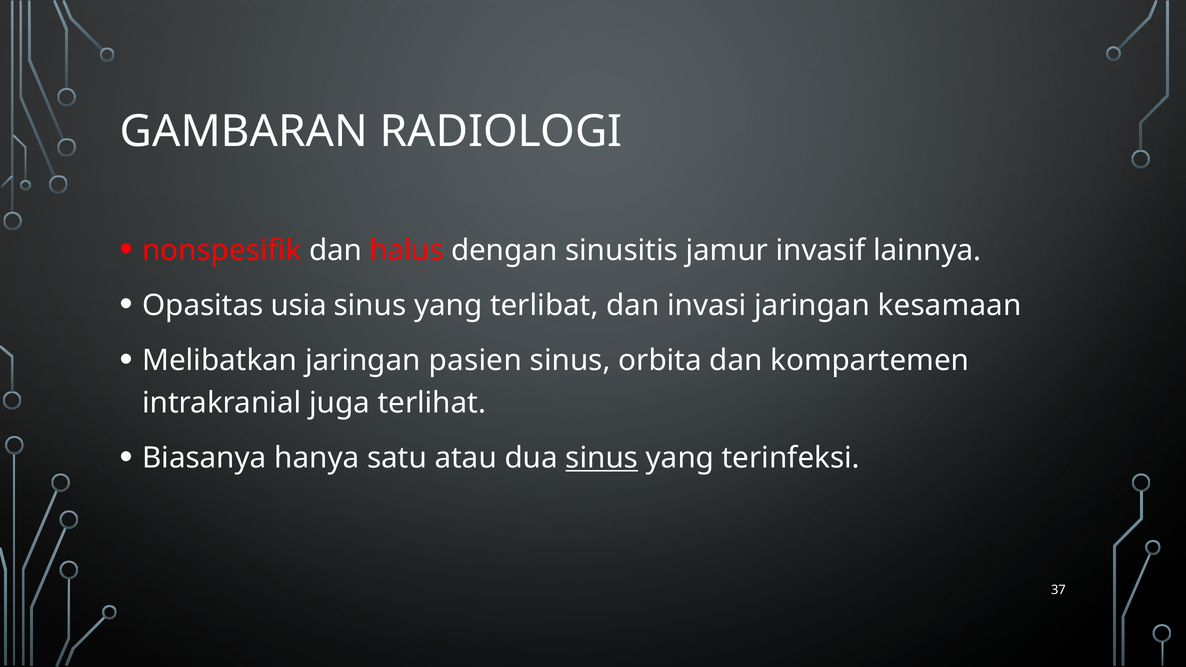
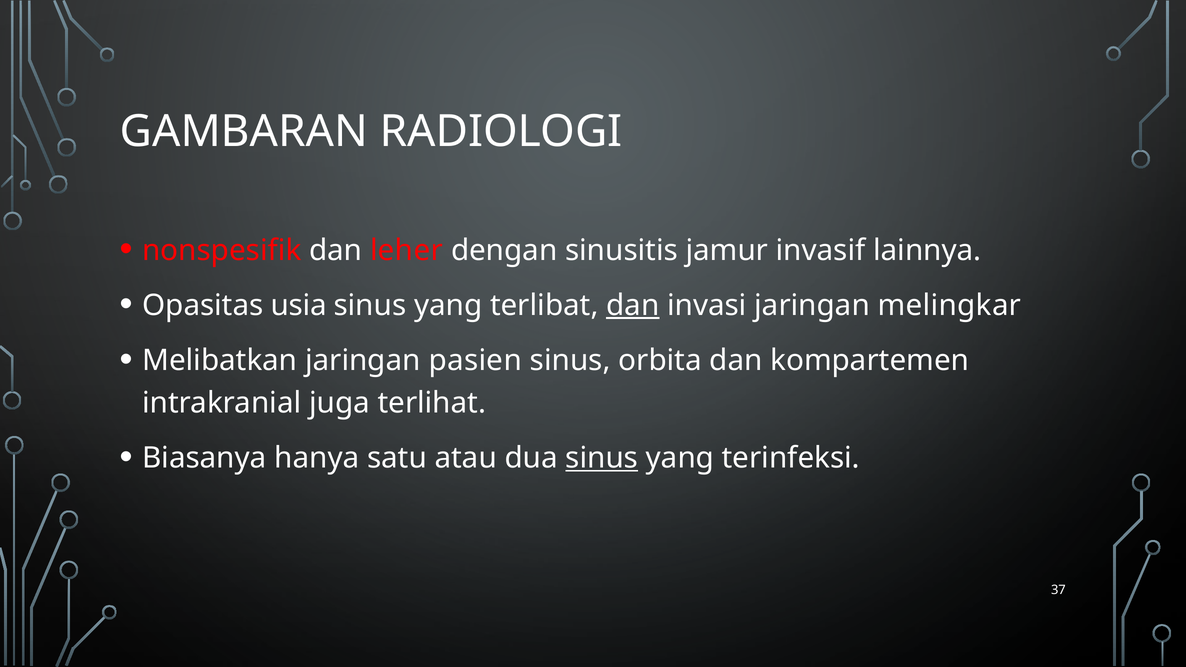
halus: halus -> leher (406, 250)
dan underline: none -> present (633, 305)
kesamaan: kesamaan -> melingkar (949, 305)
